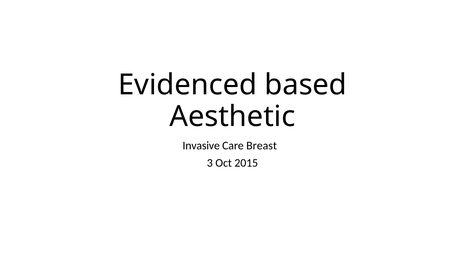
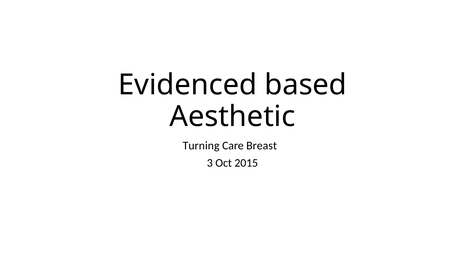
Invasive: Invasive -> Turning (201, 145)
